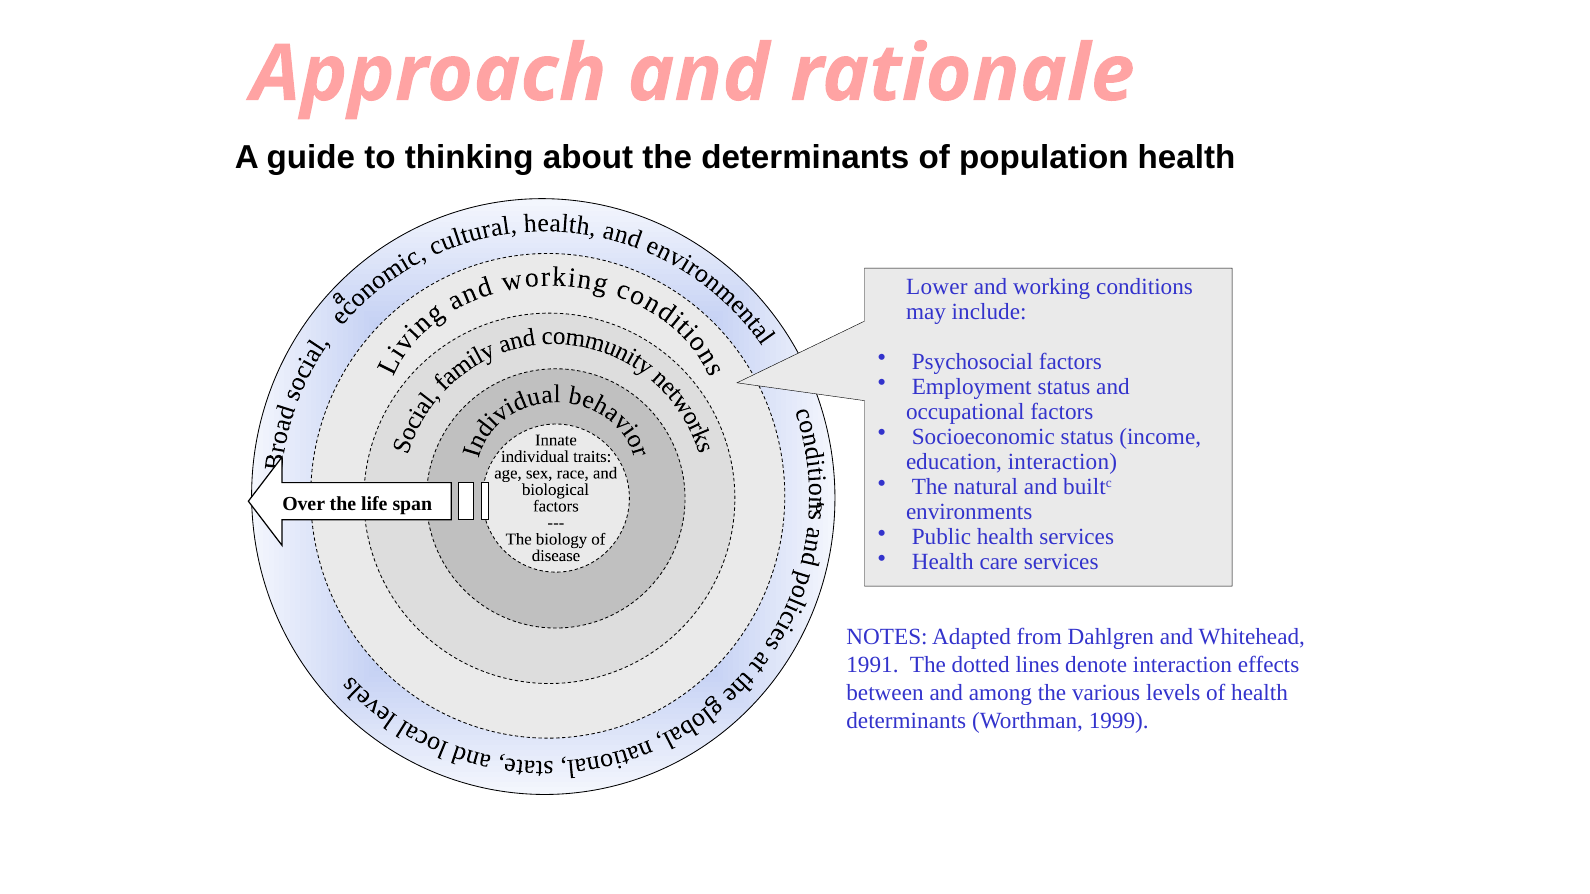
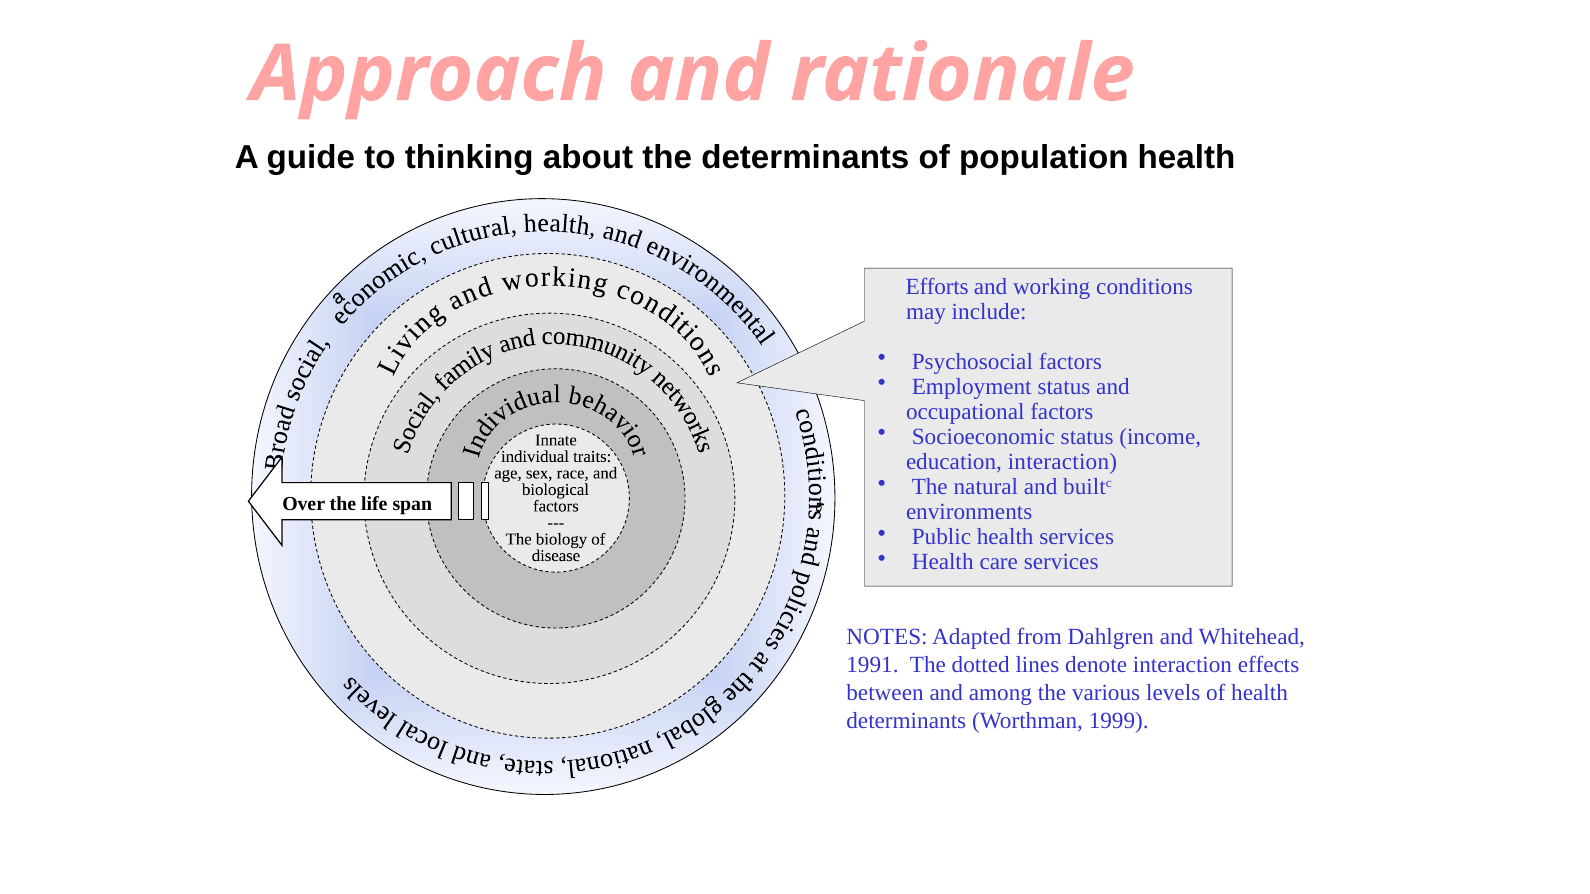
Lower: Lower -> Efforts (937, 287)
